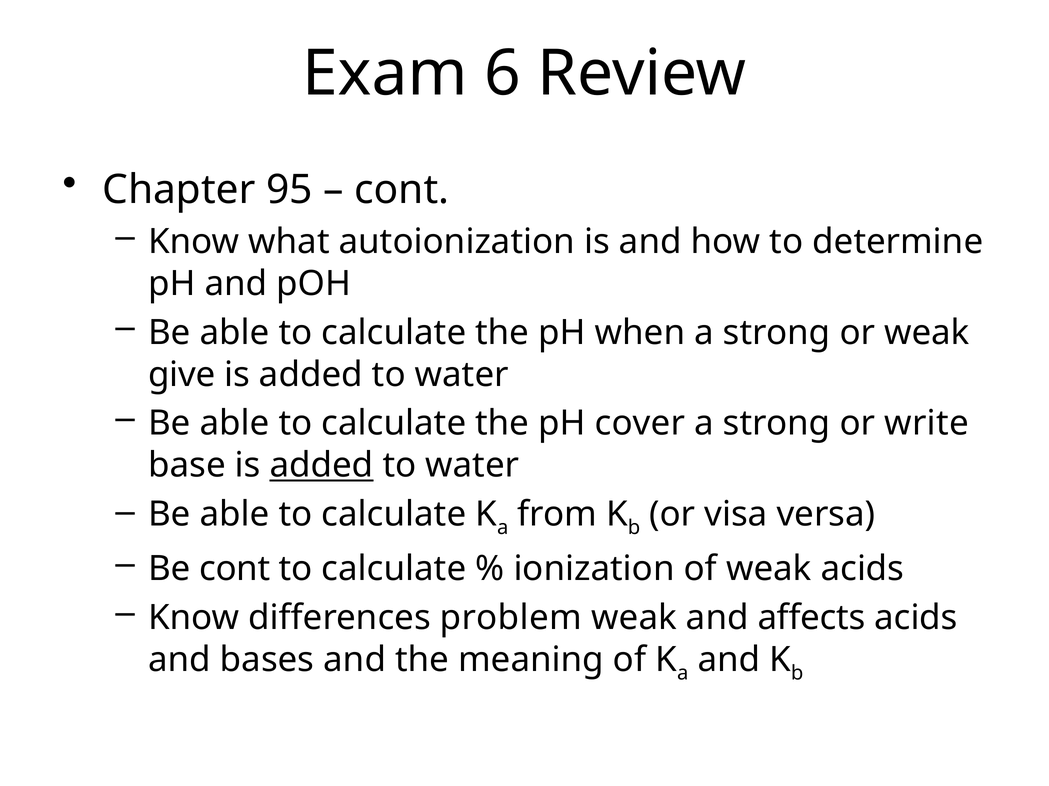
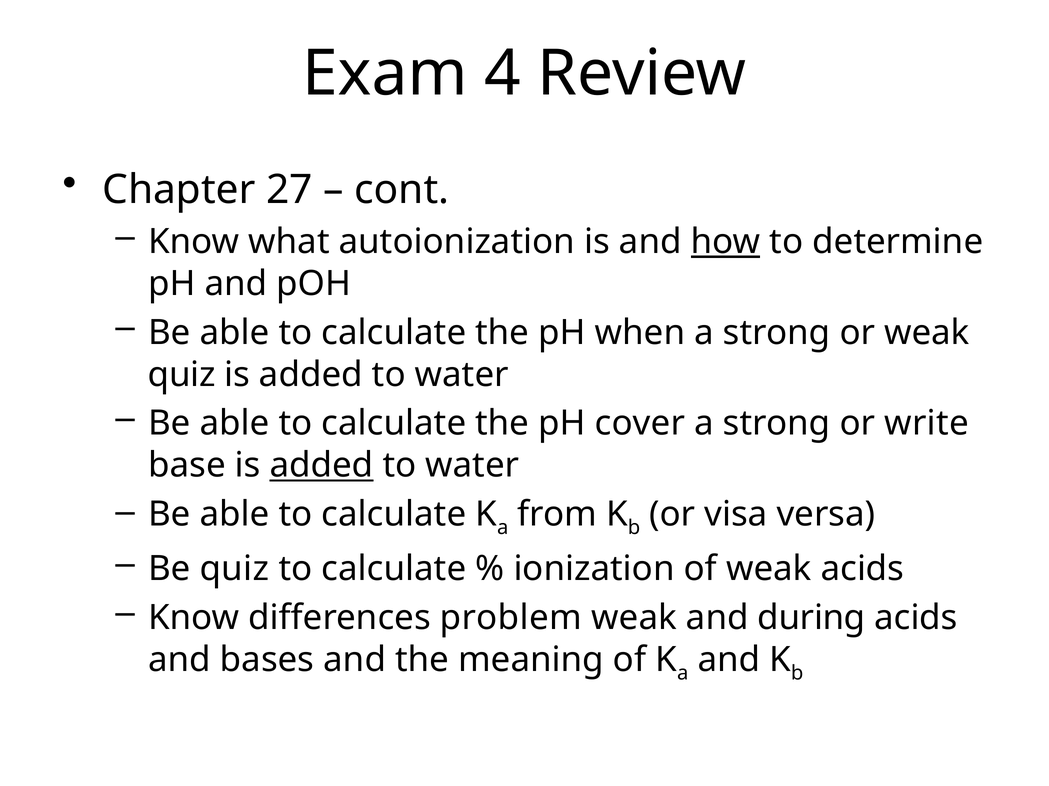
6: 6 -> 4 (502, 74)
95: 95 -> 27 (289, 190)
how underline: none -> present (726, 242)
give: give -> quiz (182, 375)
Be cont: cont -> quiz (234, 569)
affects: affects -> during (811, 618)
